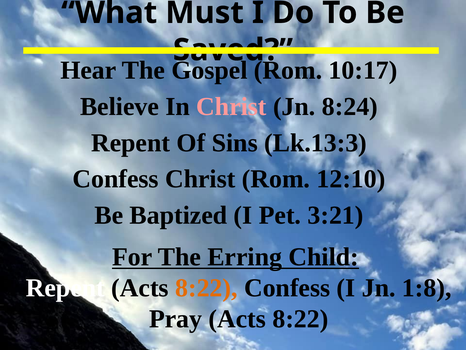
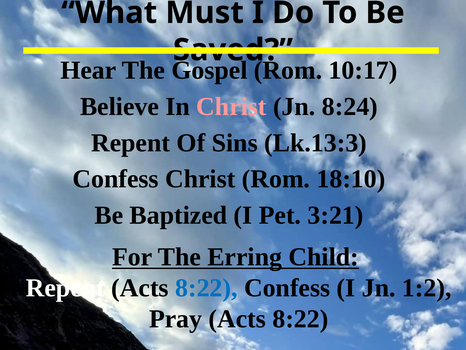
12:10: 12:10 -> 18:10 (351, 179)
8:22 colour: orange -> blue (206, 288)
1:8: 1:8 -> 1:2 (427, 288)
